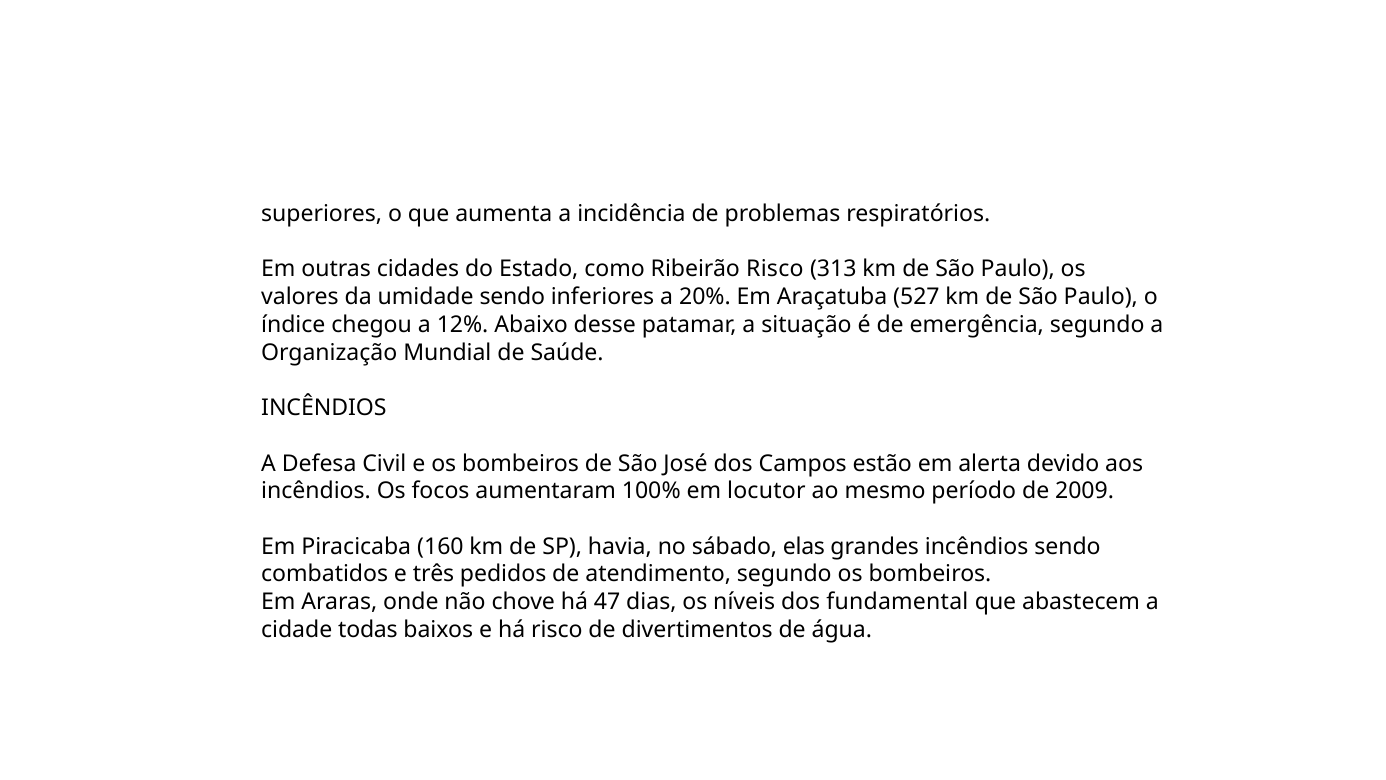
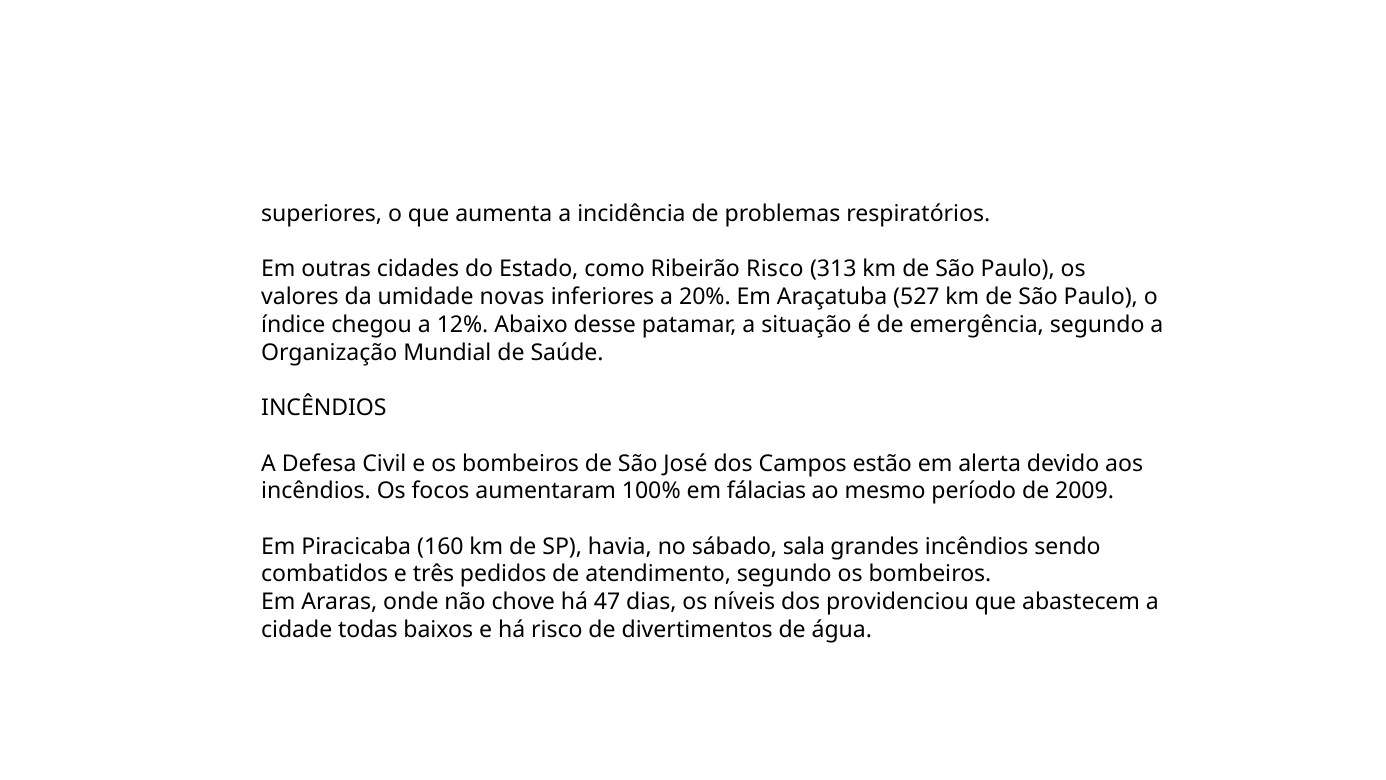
umidade sendo: sendo -> novas (512, 297)
locutor: locutor -> fálacias (767, 491)
elas: elas -> sala (804, 546)
fundamental: fundamental -> providenciou (898, 602)
